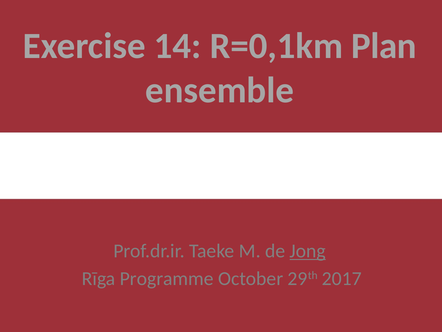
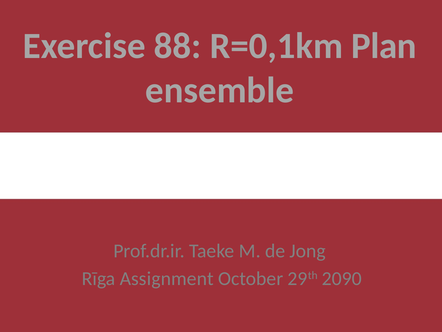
14: 14 -> 88 (178, 46)
Jong underline: present -> none (308, 251)
Programme: Programme -> Assignment (167, 278)
2017: 2017 -> 2090 (342, 278)
